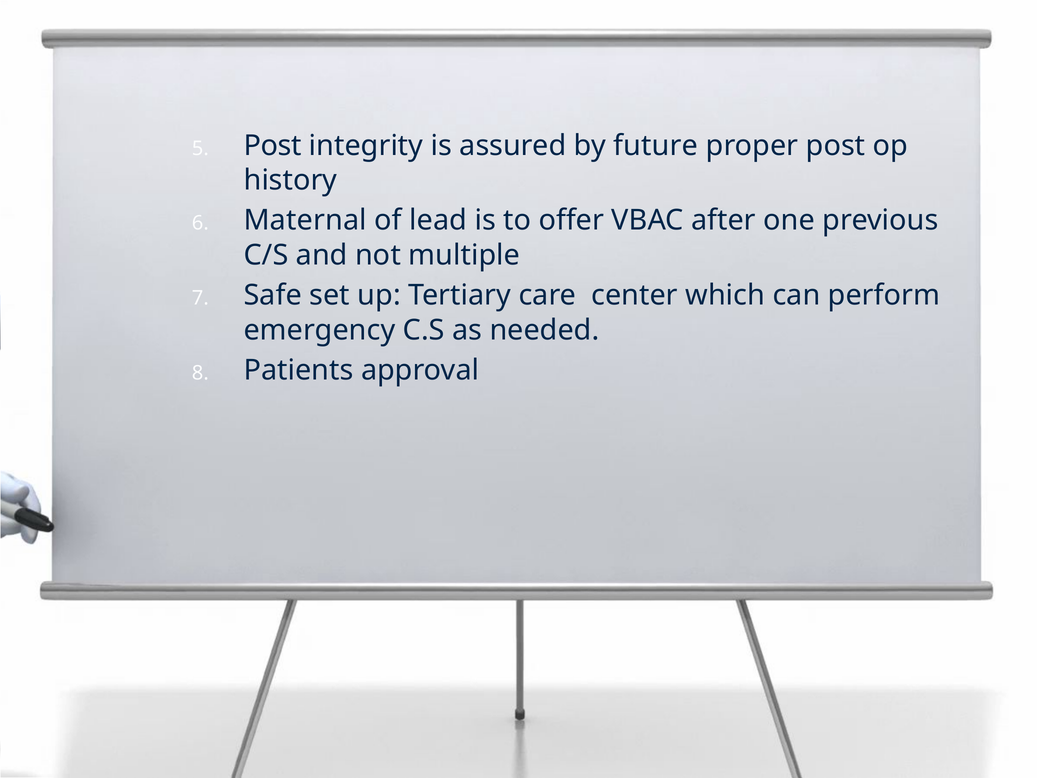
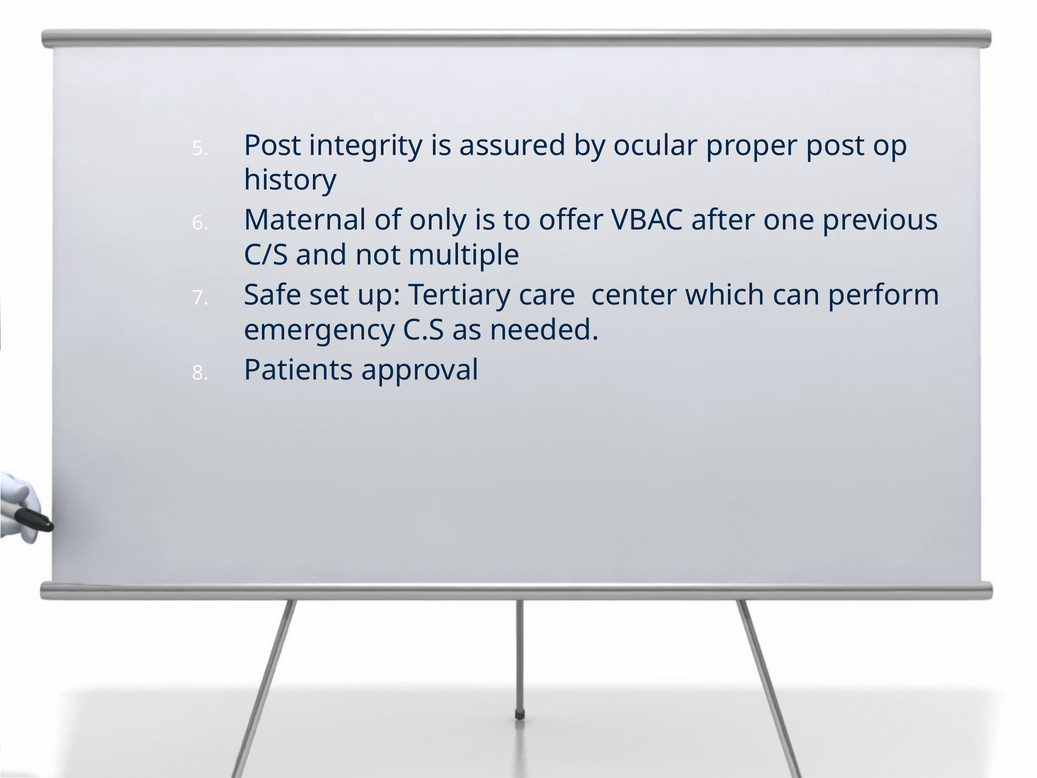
future: future -> ocular (656, 145)
lead: lead -> only (438, 220)
